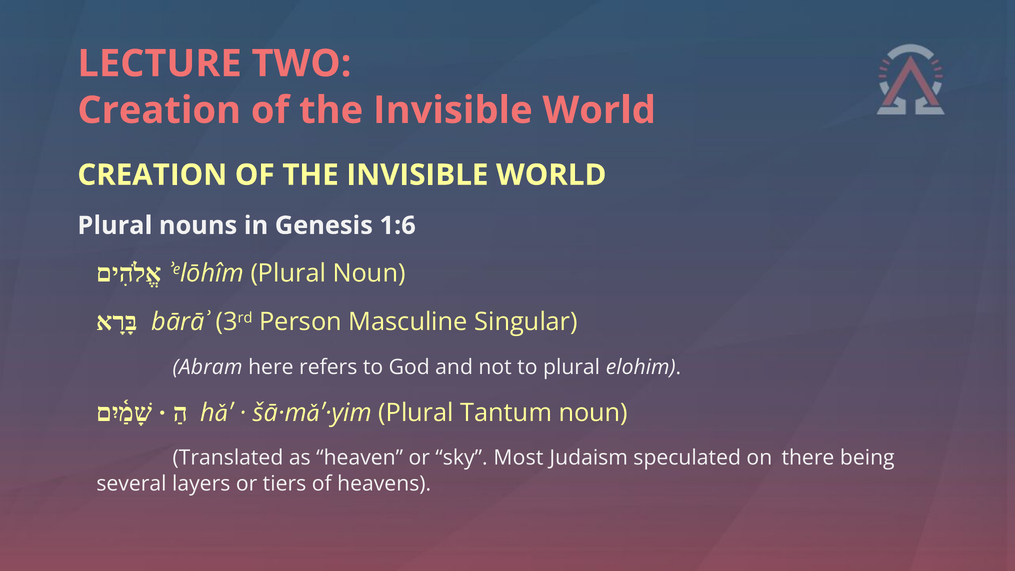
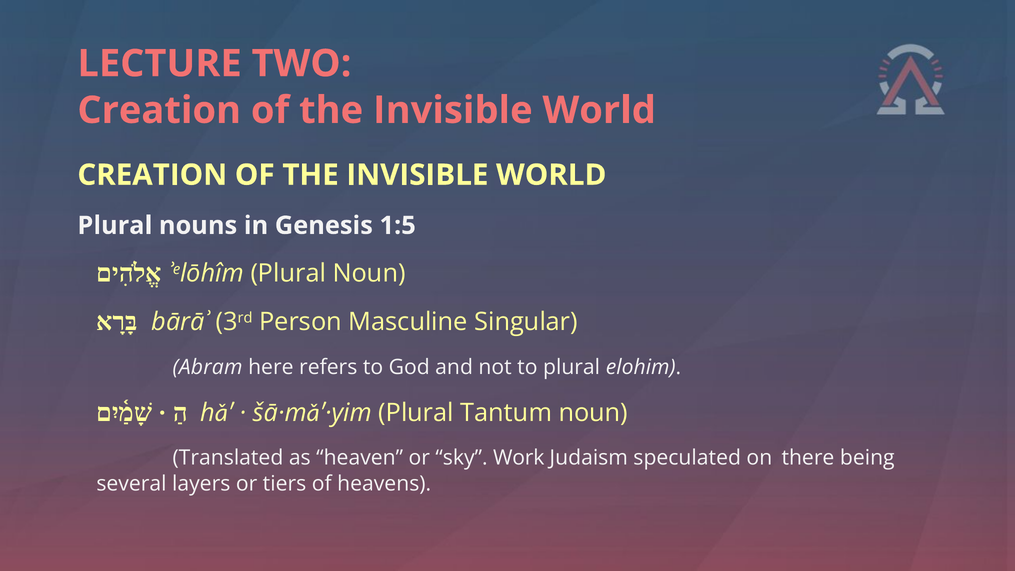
1:6: 1:6 -> 1:5 (398, 225)
Most: Most -> Work (519, 458)
